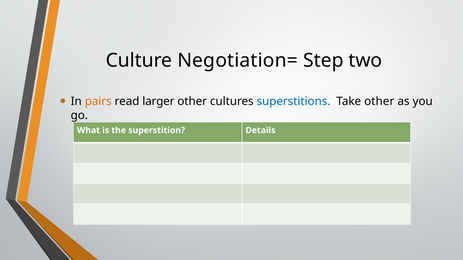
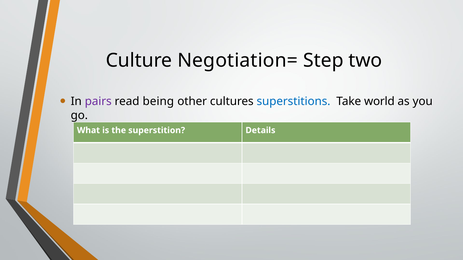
pairs colour: orange -> purple (98, 102)
larger: larger -> being (158, 102)
Take other: other -> world (379, 102)
